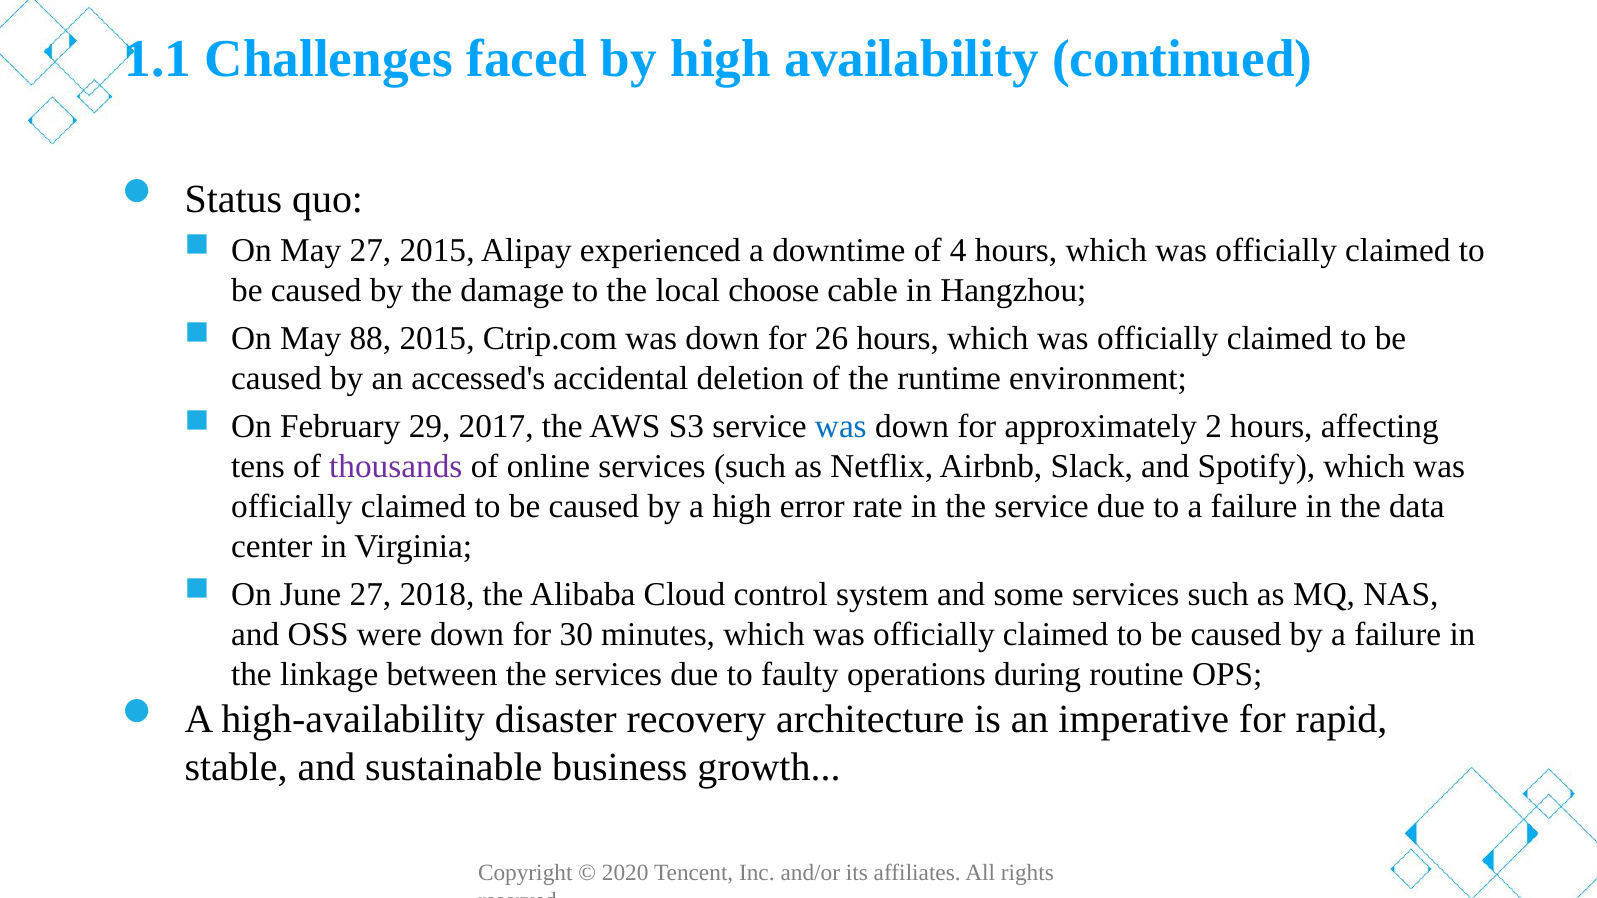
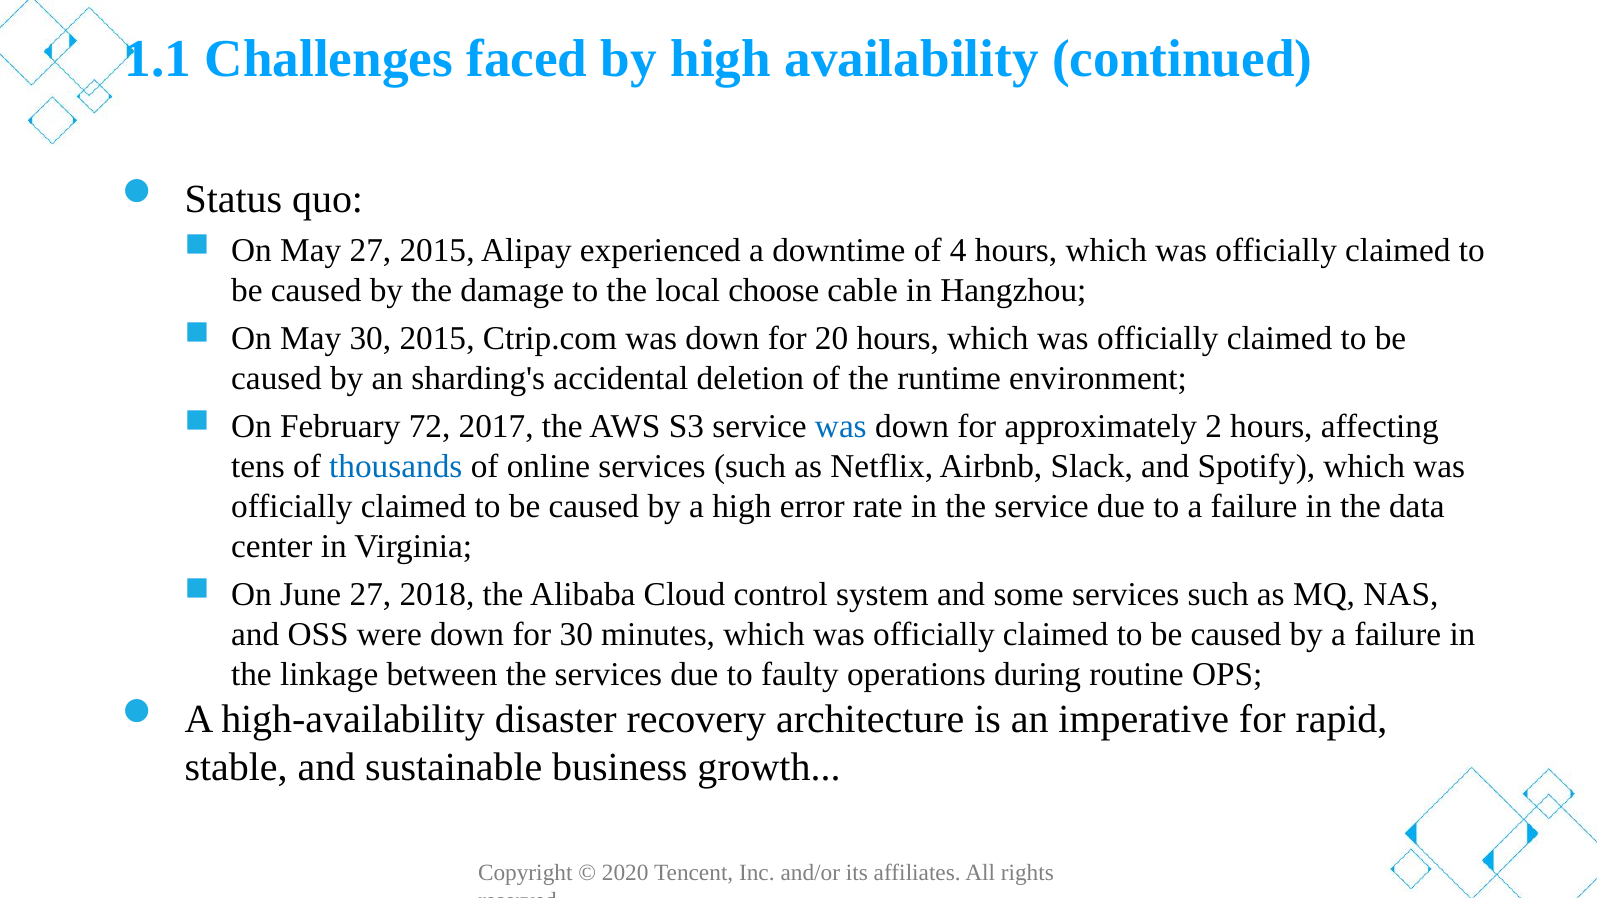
May 88: 88 -> 30 (370, 339)
26: 26 -> 20 (832, 339)
accessed's: accessed's -> sharding's (478, 379)
29: 29 -> 72 (430, 427)
thousands colour: purple -> blue (396, 467)
